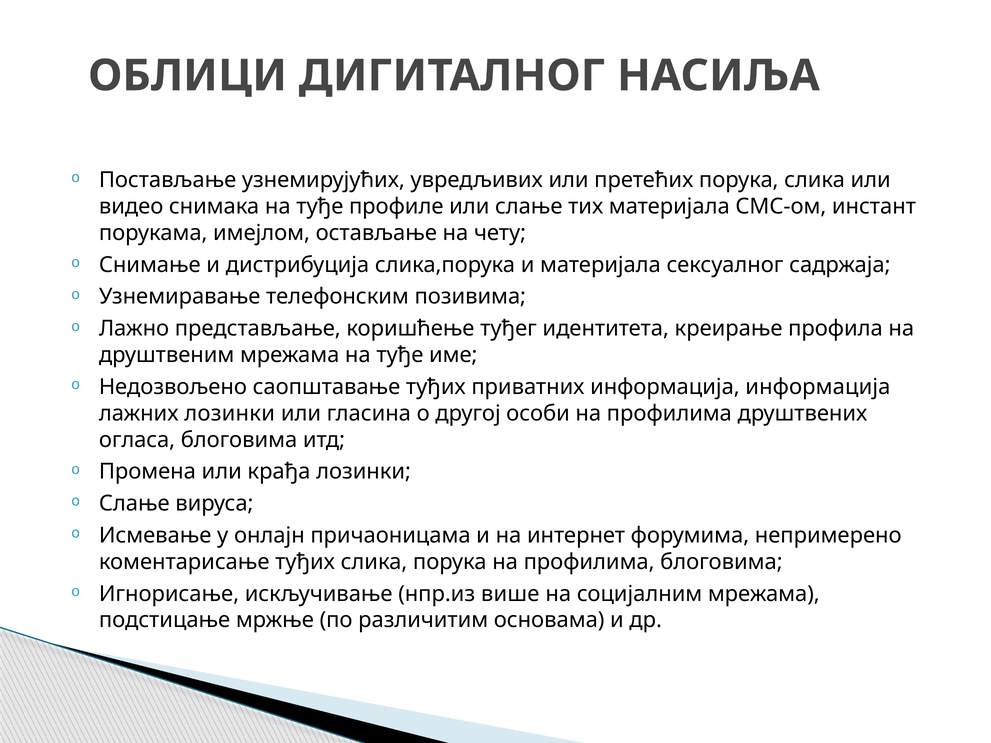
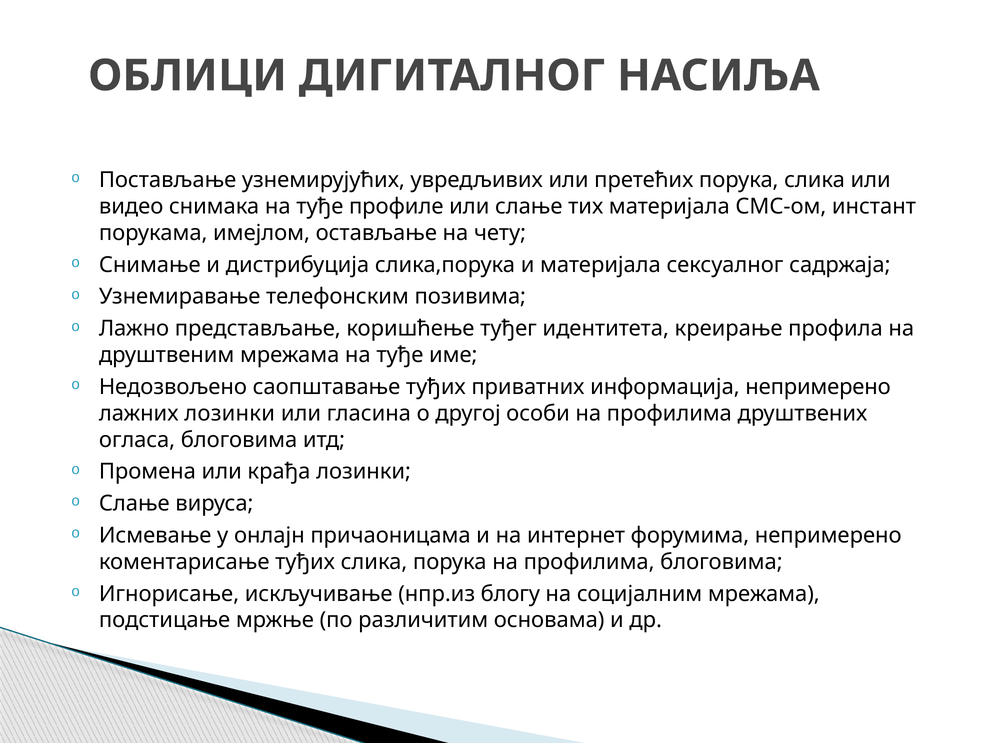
информација информација: информација -> непримерено (818, 387)
више: више -> блогу (510, 594)
